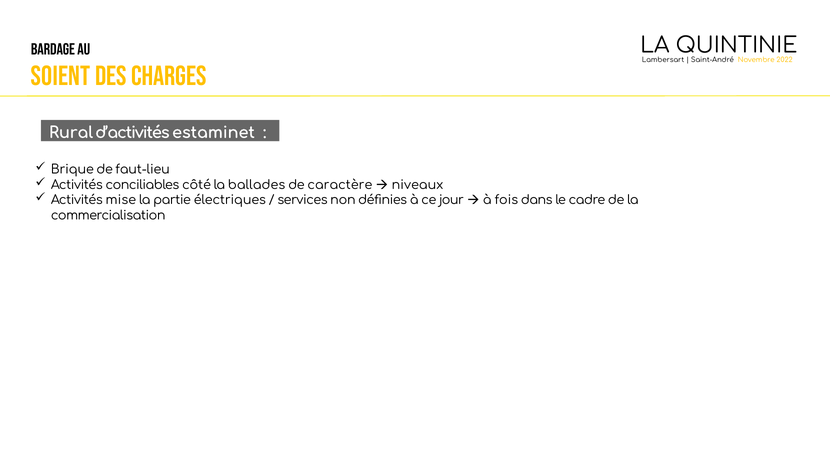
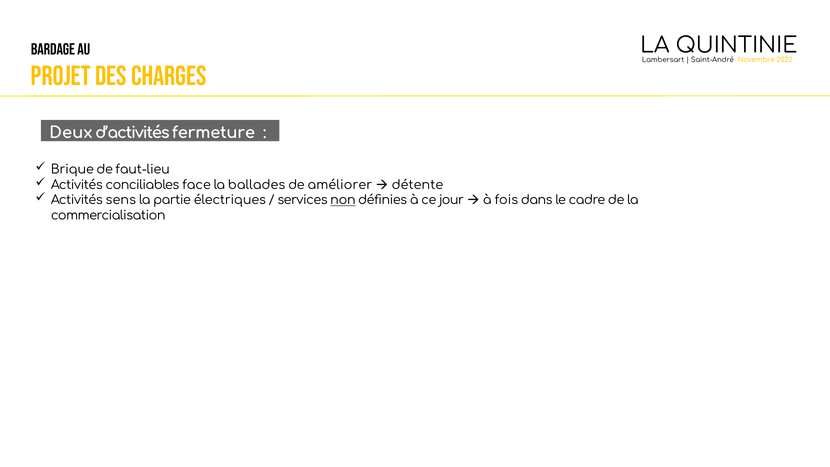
SOIENT: SOIENT -> PROJET (61, 76)
Rural: Rural -> Deux (71, 133)
estaminet: estaminet -> fermeture (213, 133)
côté: côté -> face (196, 185)
caractère: caractère -> améliorer (340, 185)
niveaux: niveaux -> détente (417, 185)
mise: mise -> sens (121, 200)
non underline: none -> present (343, 200)
